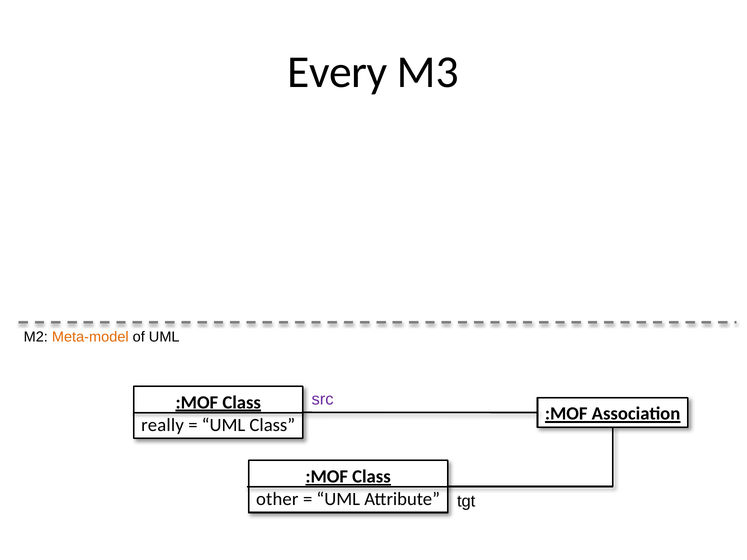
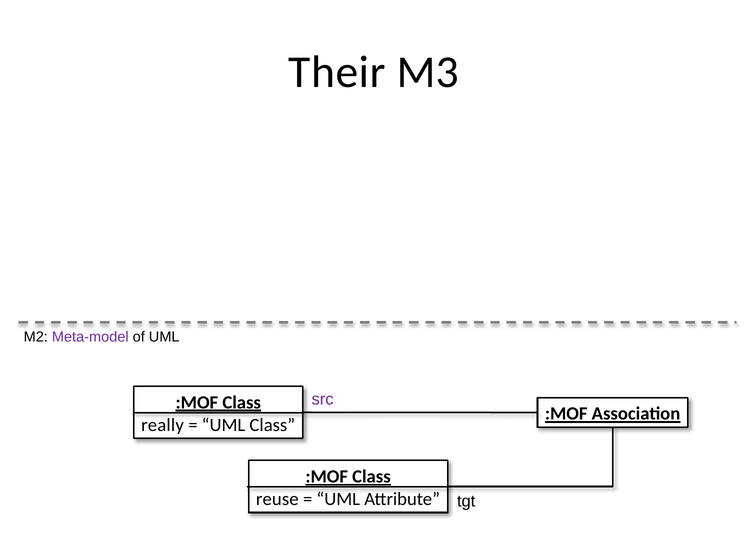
Every: Every -> Their (337, 72)
Meta-model colour: orange -> purple (90, 337)
other: other -> reuse (277, 499)
